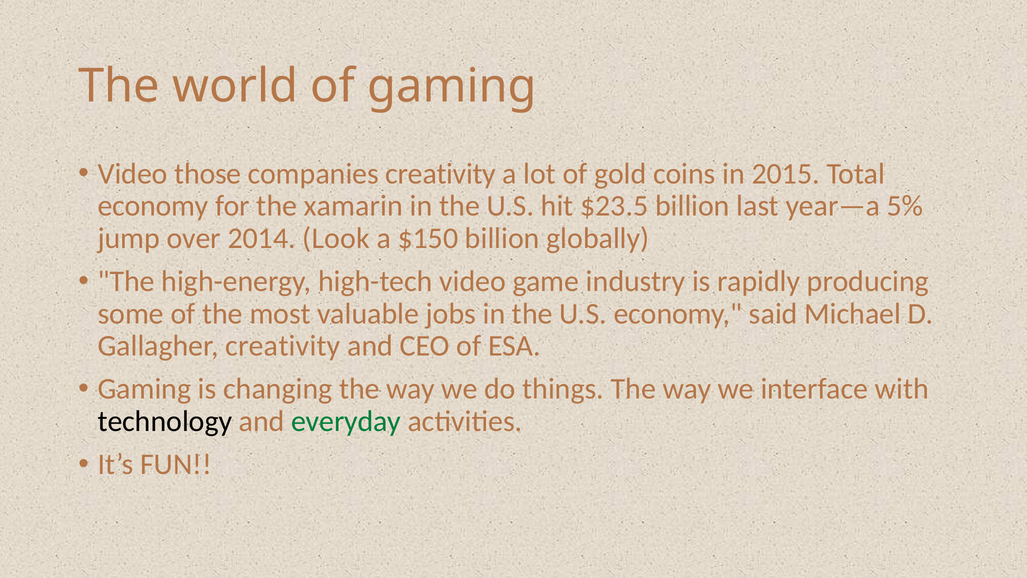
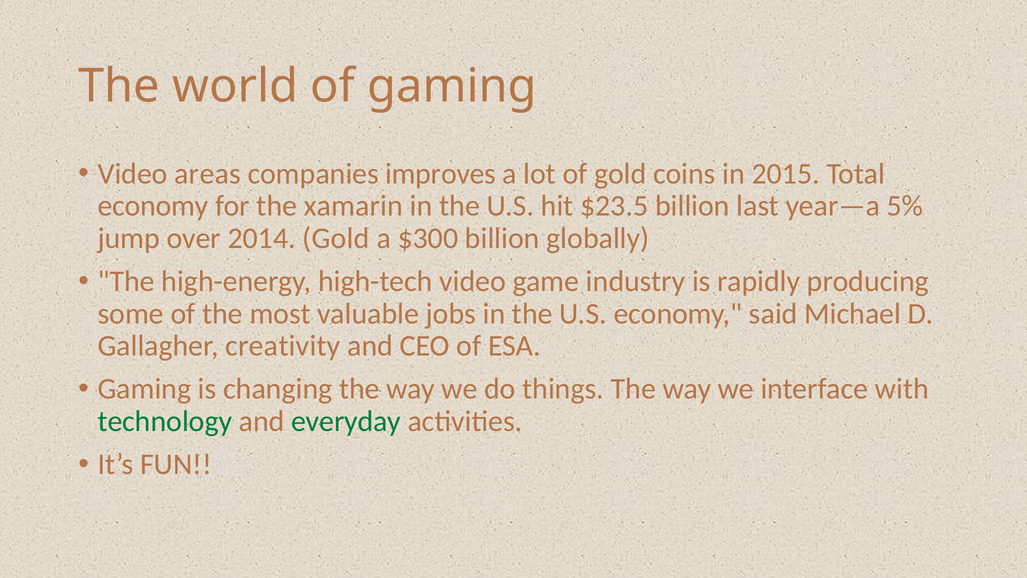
those: those -> areas (208, 174)
companies creativity: creativity -> improves (441, 174)
2014 Look: Look -> Gold (336, 238)
$150: $150 -> $300 (428, 238)
technology colour: black -> green (165, 421)
